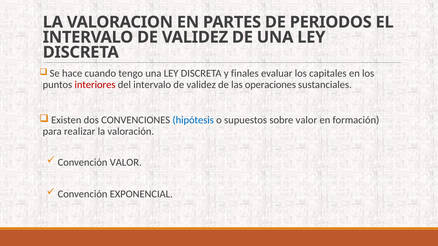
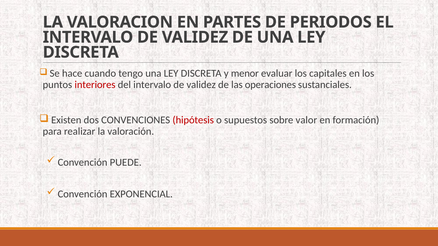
finales: finales -> menor (245, 74)
hipótesis colour: blue -> red (193, 120)
Convención VALOR: VALOR -> PUEDE (126, 163)
